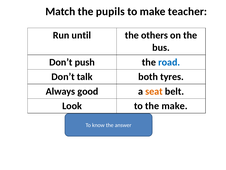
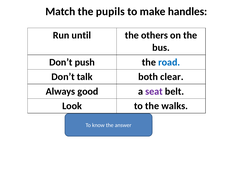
teacher: teacher -> handles (188, 12)
tyres: tyres -> clear (172, 77)
seat colour: orange -> purple (154, 91)
the make: make -> walks (175, 106)
